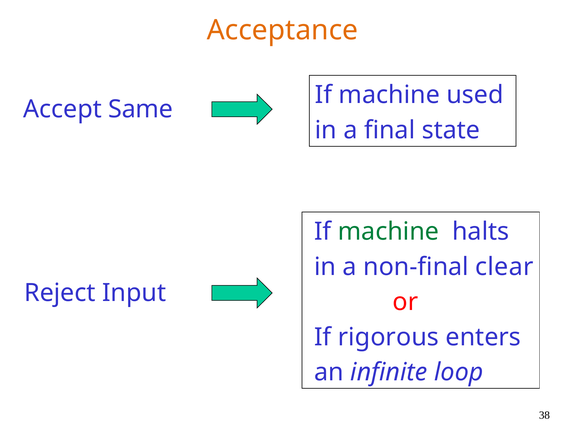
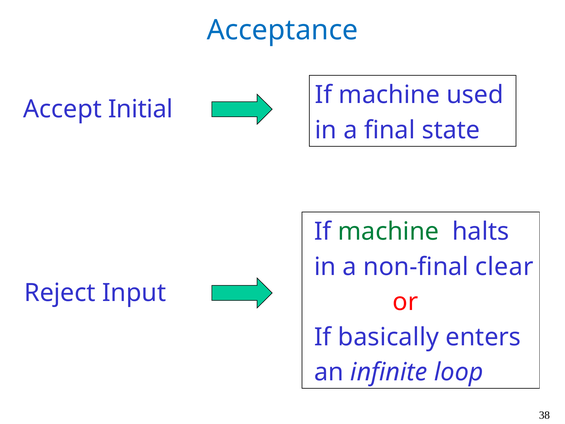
Acceptance colour: orange -> blue (282, 30)
Same: Same -> Initial (141, 109)
rigorous: rigorous -> basically (388, 337)
